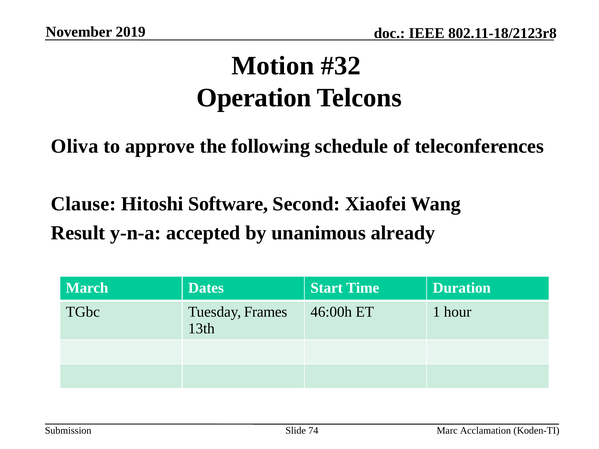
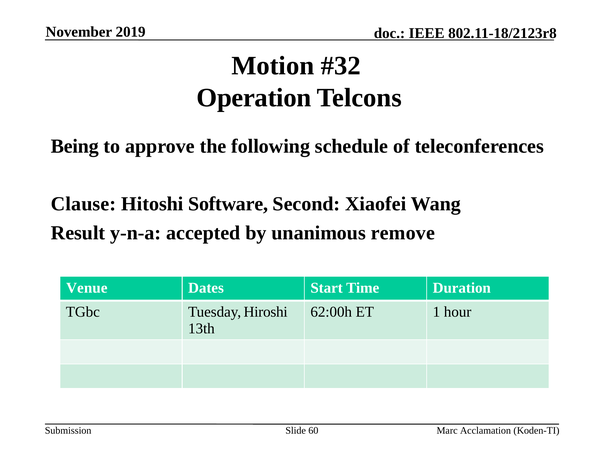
Oliva: Oliva -> Being (75, 146)
already: already -> remove (403, 233)
March: March -> Venue (87, 288)
Frames: Frames -> Hiroshi (266, 312)
46:00h: 46:00h -> 62:00h (331, 312)
74: 74 -> 60 (313, 431)
